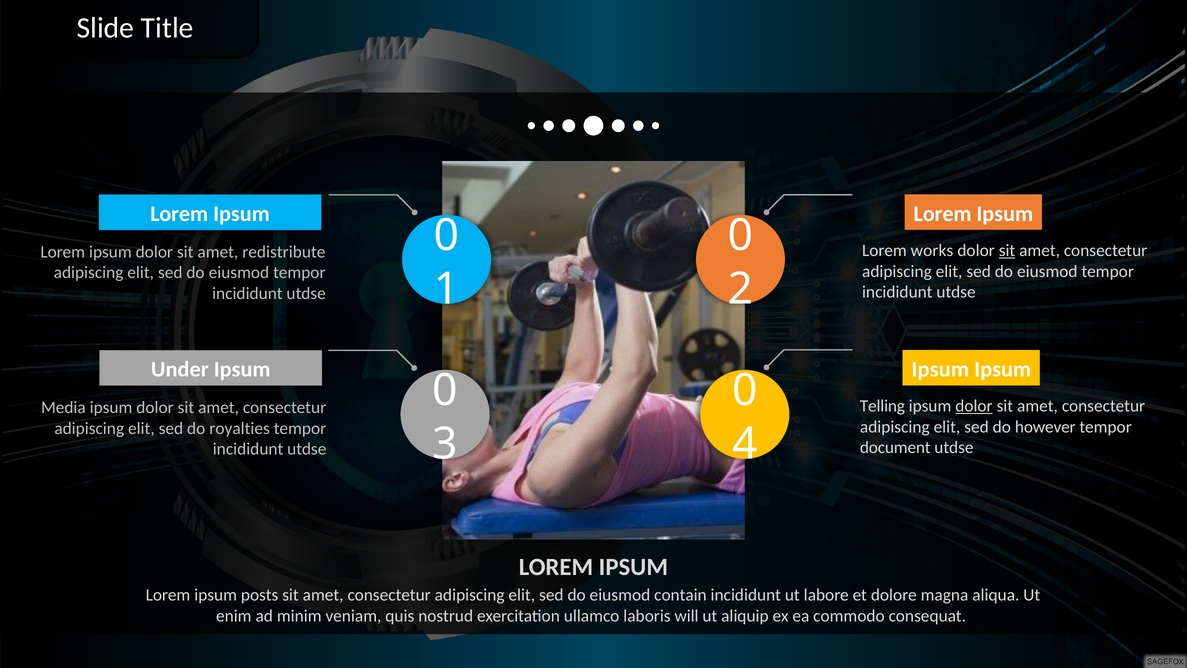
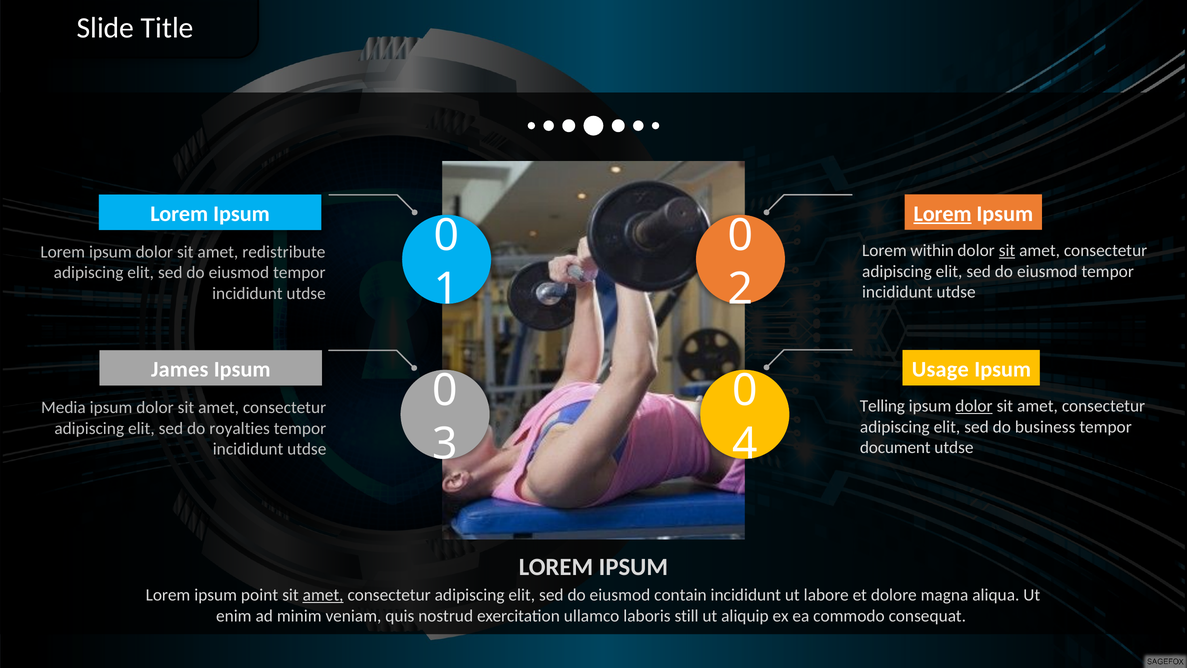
Lorem underline: none -> present (943, 214)
works: works -> within (932, 250)
Ipsum: Ipsum -> Usage (940, 369)
Under: Under -> James (180, 369)
however: however -> business (1045, 427)
posts: posts -> point (260, 595)
amet underline: none -> present (323, 595)
will: will -> still (687, 616)
